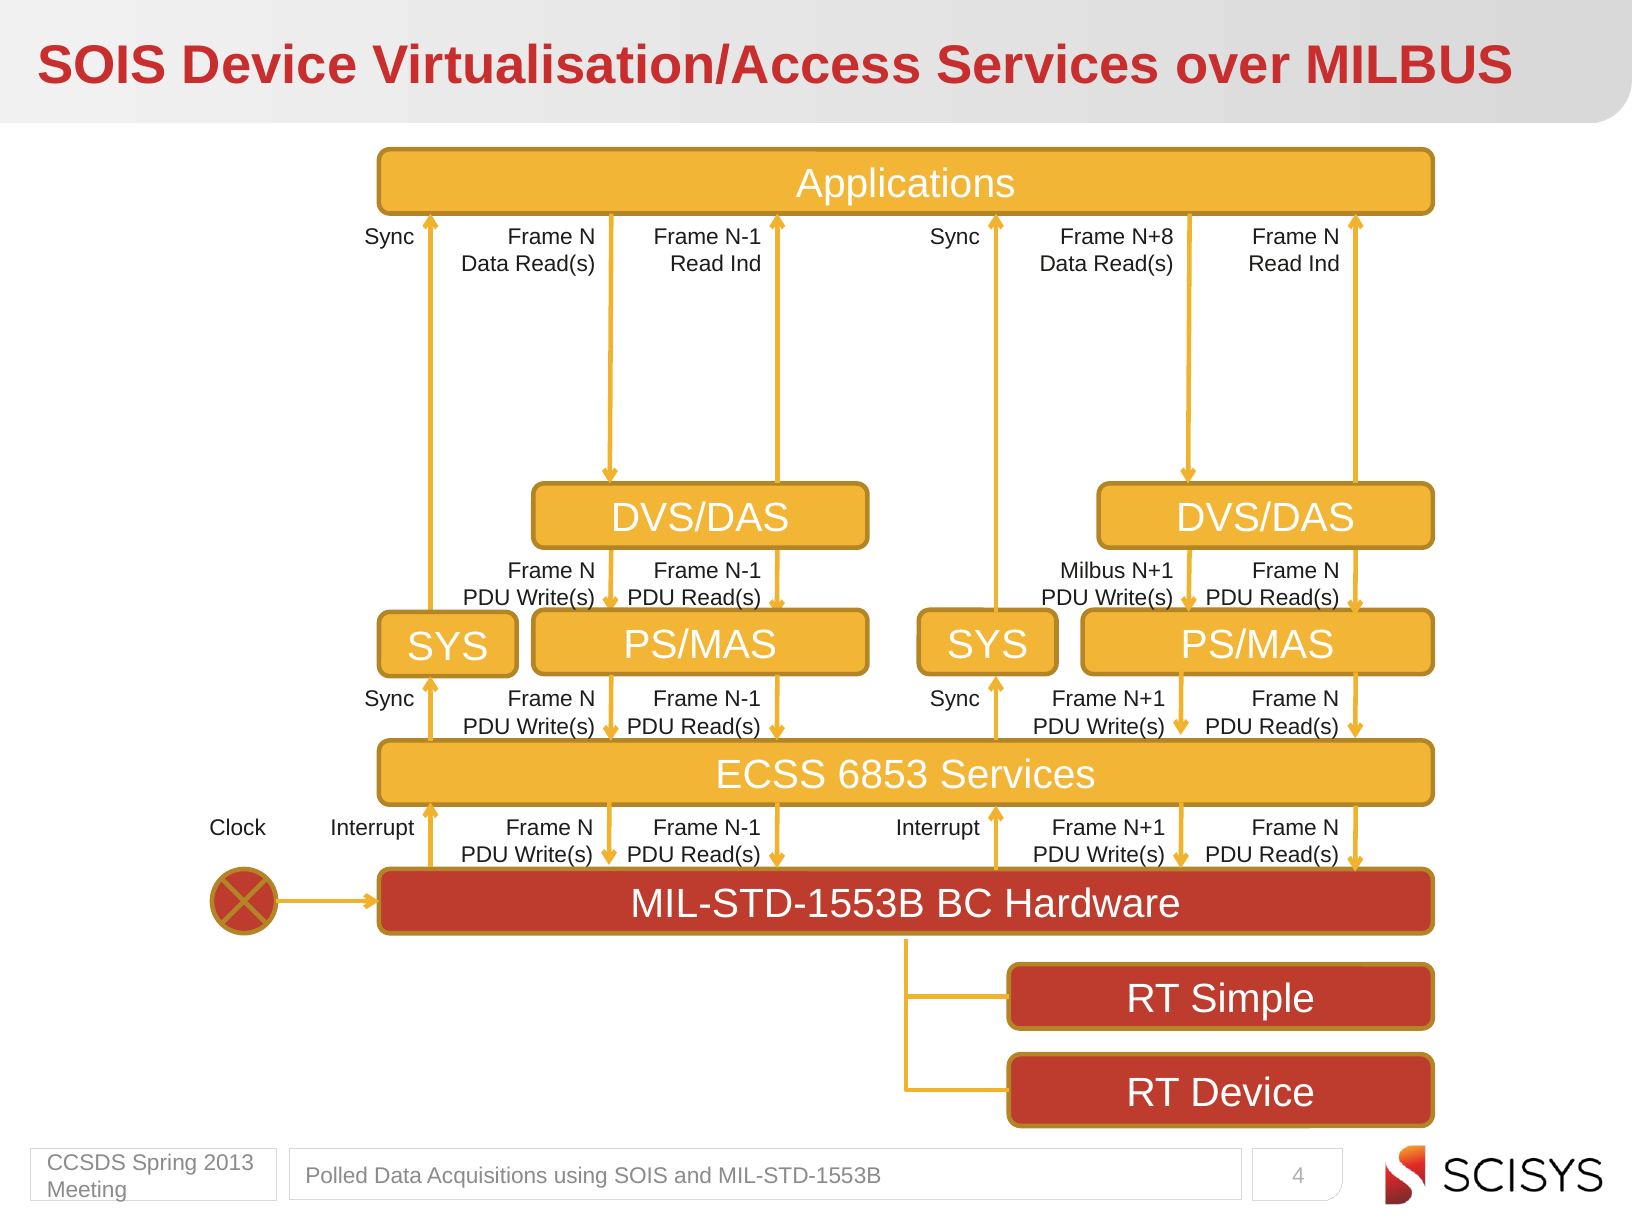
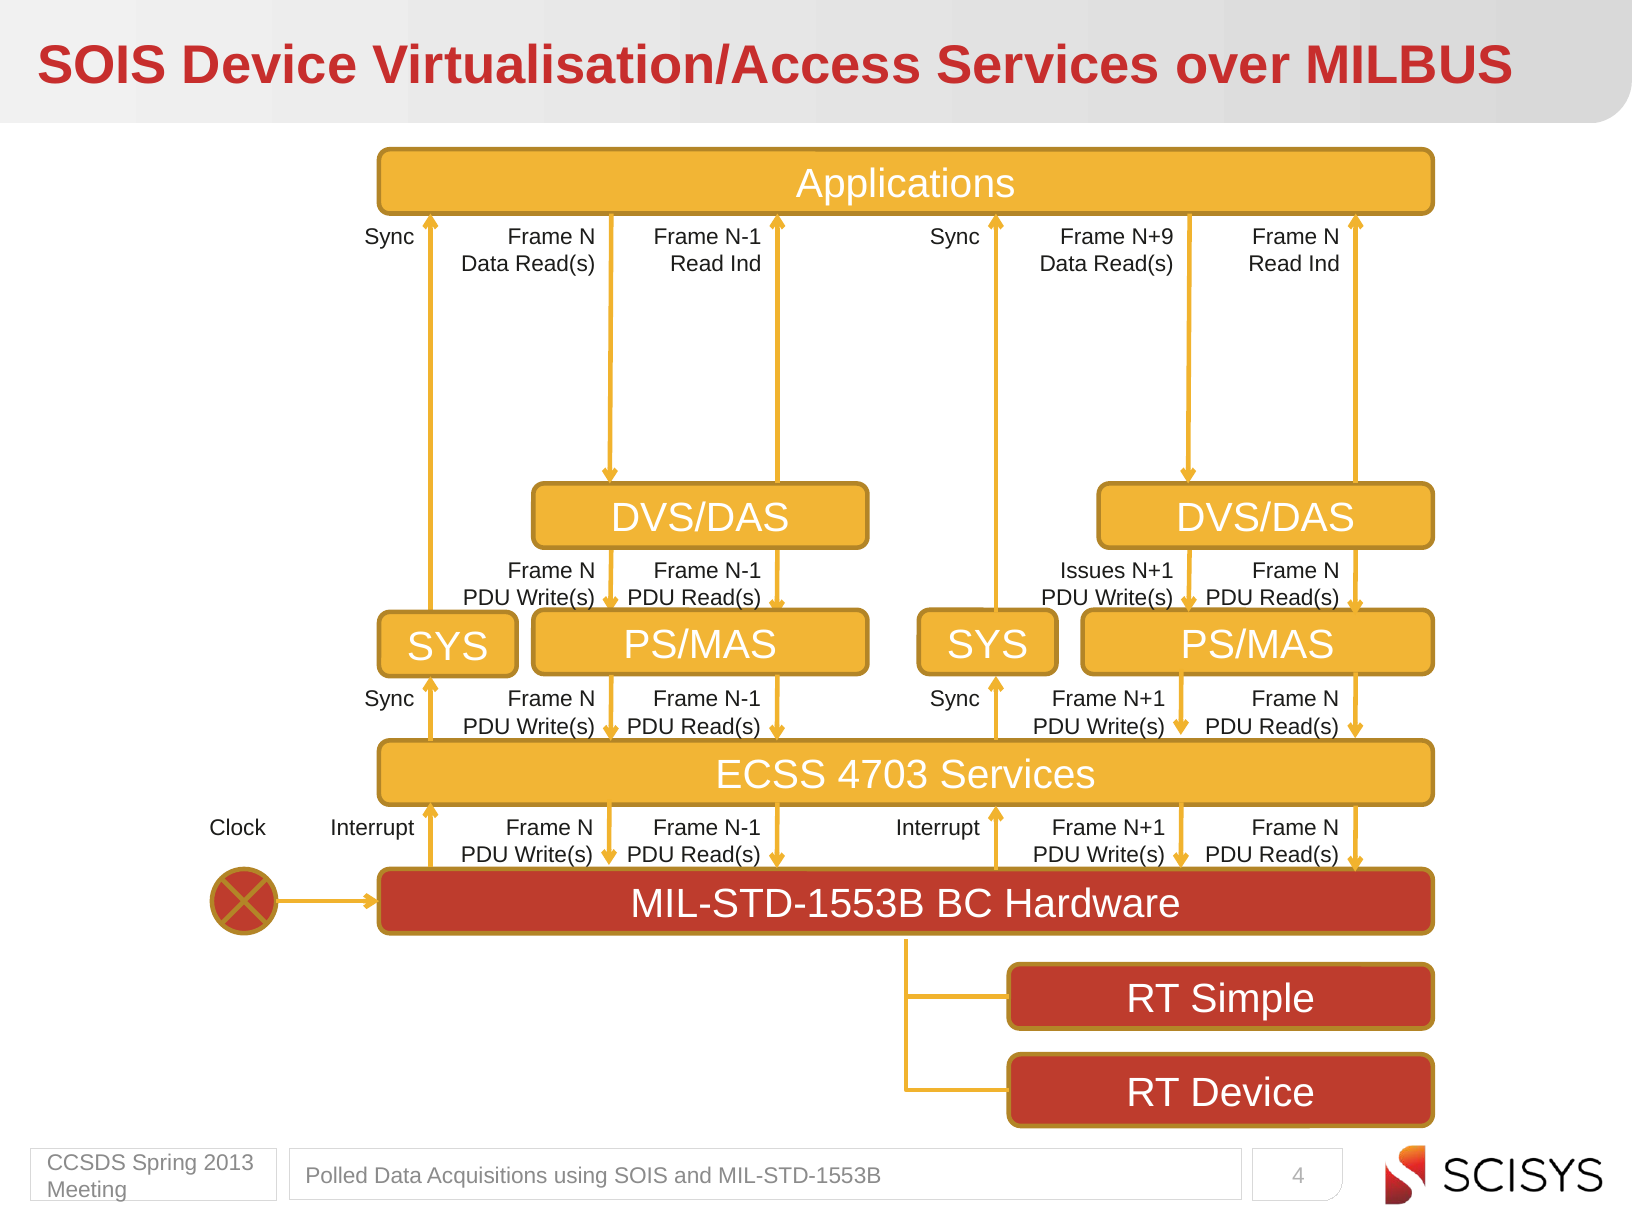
N+8: N+8 -> N+9 (1153, 237)
Milbus: Milbus -> Issues (1093, 571)
6853: 6853 -> 4703 (883, 775)
